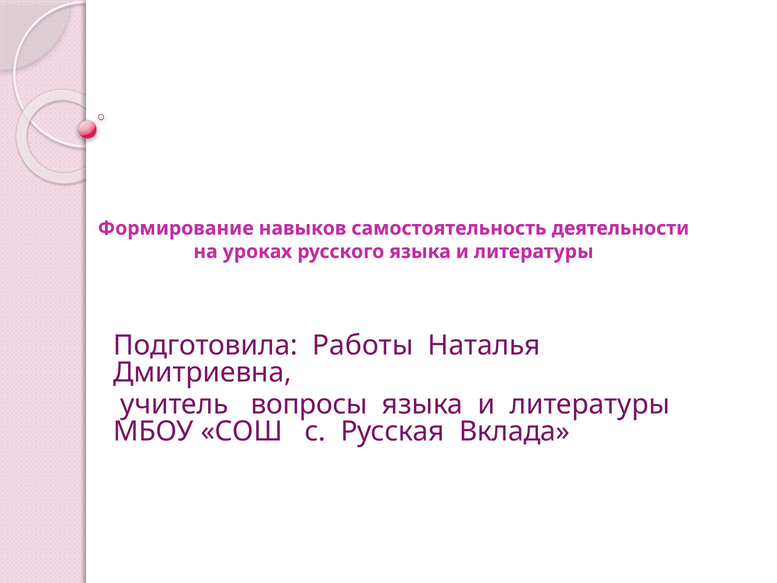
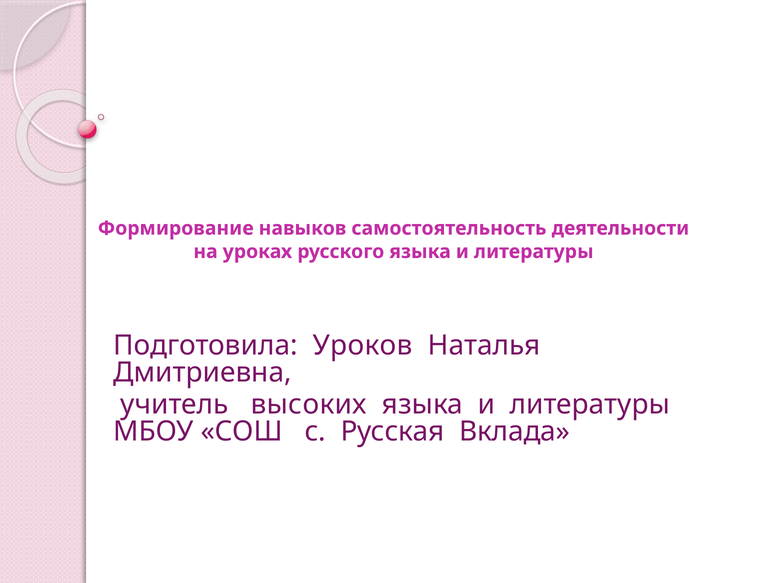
Работы: Работы -> Уроков (363, 345)
вопросы: вопросы -> высоких (309, 404)
